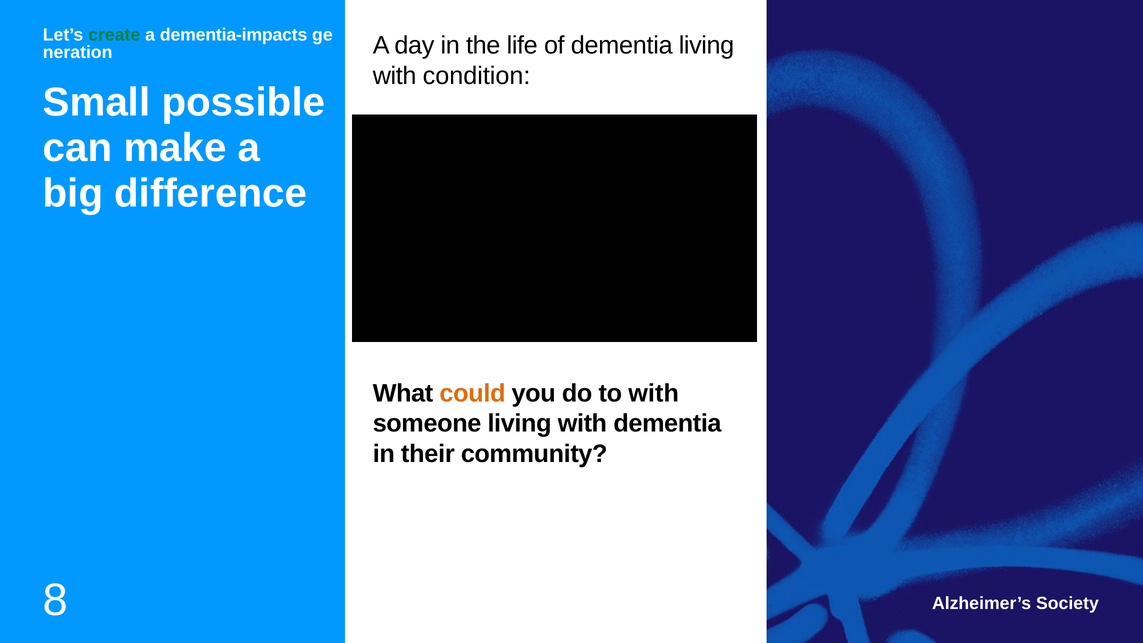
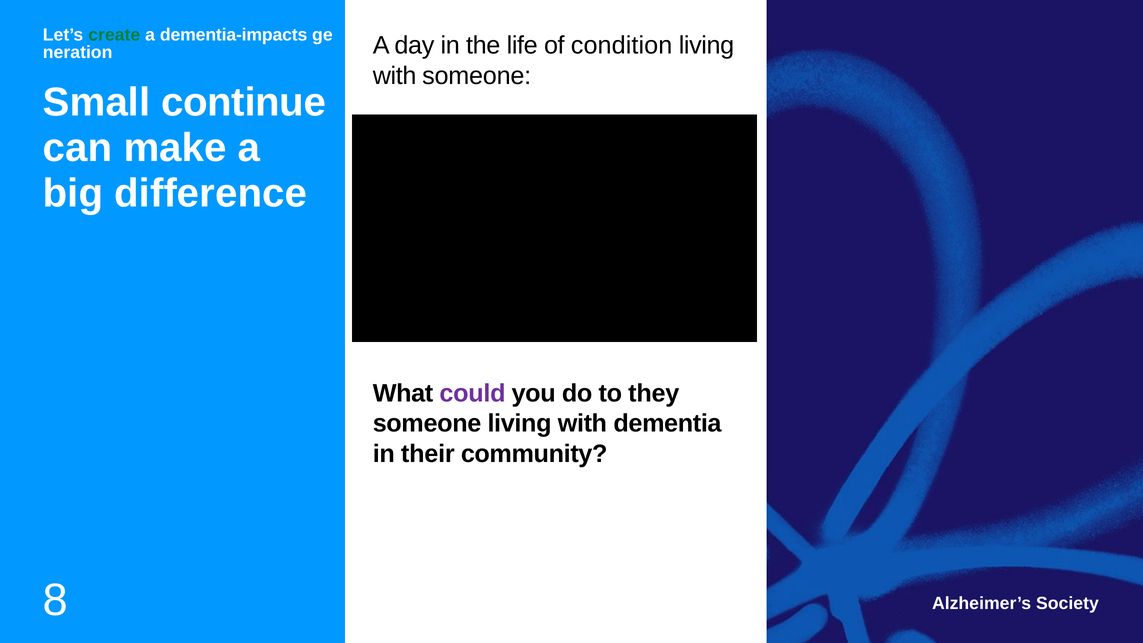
of dementia: dementia -> condition (622, 45)
with condition: condition -> someone (477, 76)
possible: possible -> continue (244, 103)
could colour: orange -> purple (472, 393)
to with: with -> they (654, 393)
